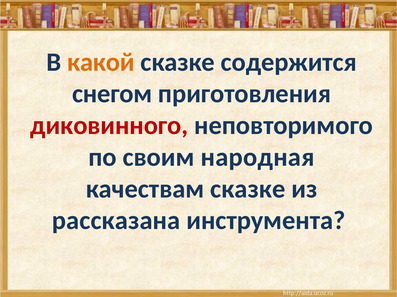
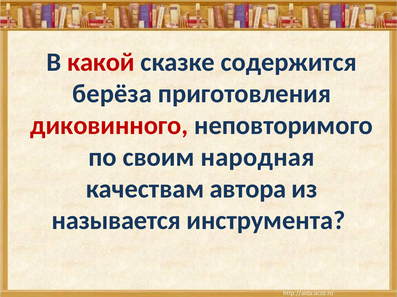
какой colour: orange -> red (101, 62)
снегом: снегом -> берёза (112, 94)
качествам сказке: сказке -> автора (248, 189)
рассказана: рассказана -> называется (116, 221)
